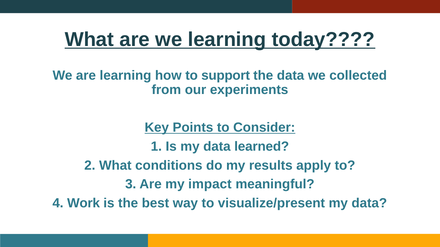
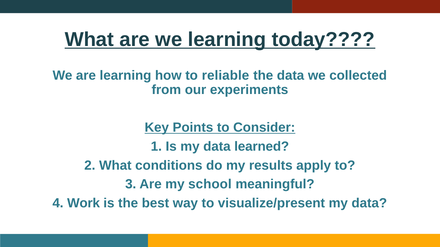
support: support -> reliable (225, 76)
impact: impact -> school (210, 185)
